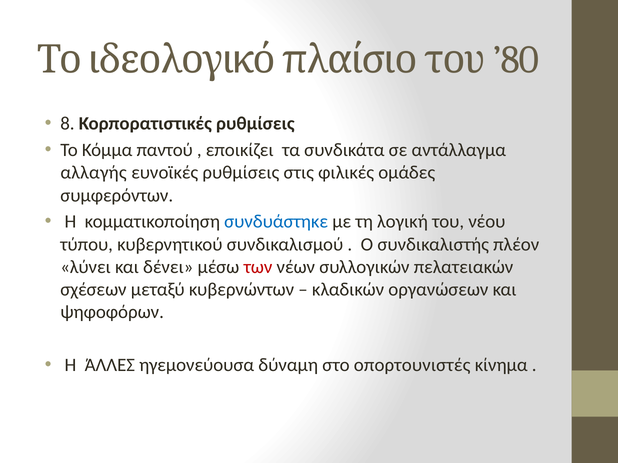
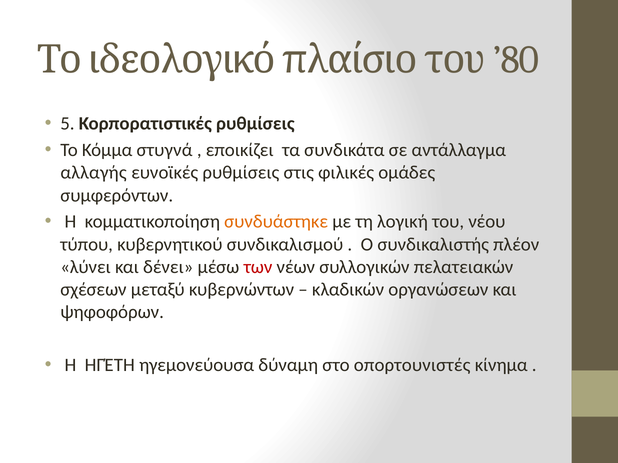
8: 8 -> 5 (67, 124)
παντού: παντού -> στυγνά (165, 150)
συνδυάστηκε colour: blue -> orange (276, 222)
ΆΛΛΕΣ: ΆΛΛΕΣ -> ΗΓΈΤΗ (110, 365)
